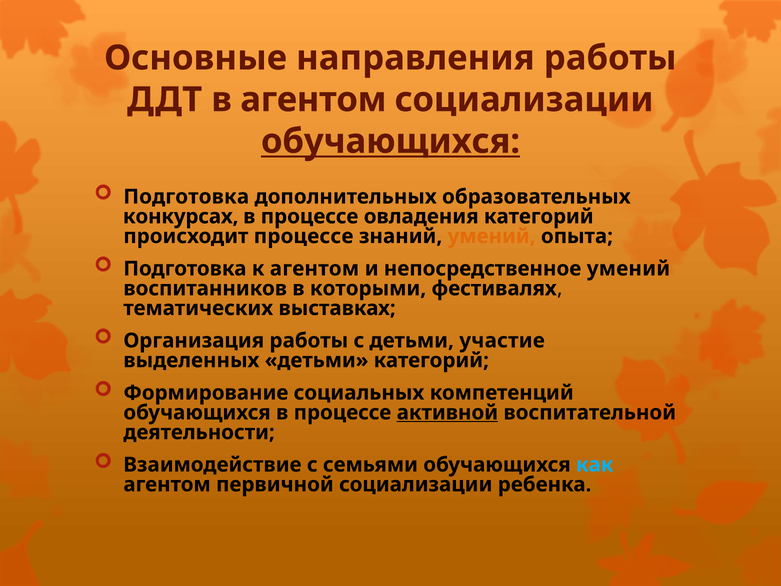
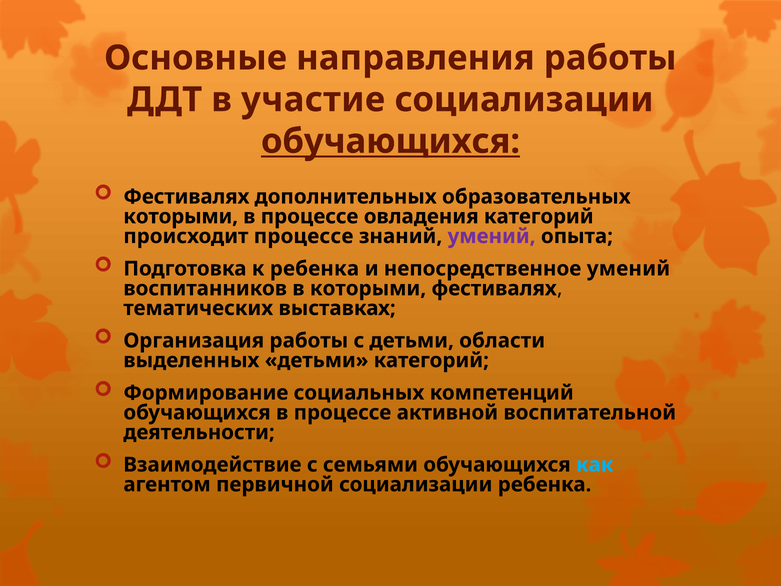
в агентом: агентом -> участие (313, 100)
Подготовка: Подготовка -> Фестивалях (186, 197)
конкурсах: конкурсах -> которыми (181, 216)
умений colour: orange -> purple (492, 236)
к агентом: агентом -> ребенка (314, 269)
участие: участие -> области (502, 341)
активной underline: present -> none (447, 412)
